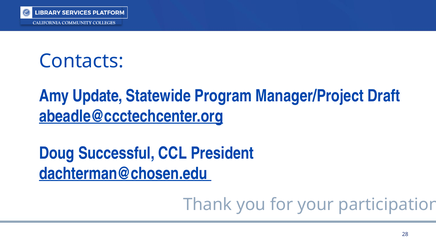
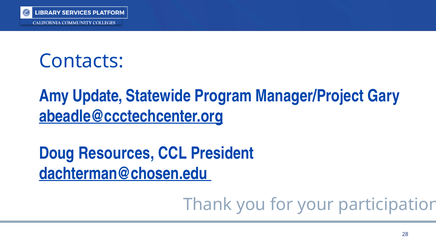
Draft: Draft -> Gary (384, 96)
Successful: Successful -> Resources (116, 153)
